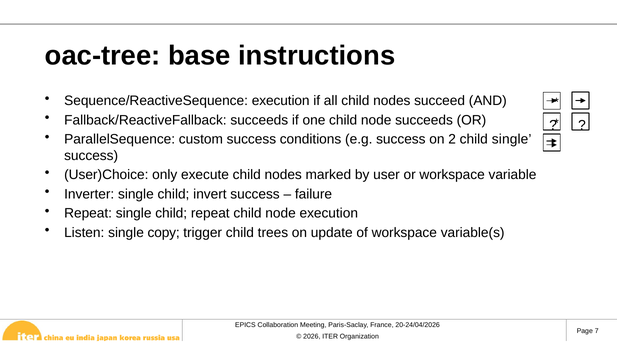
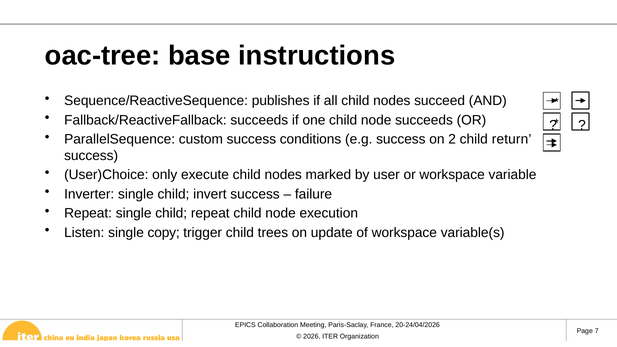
Sequence/ReactiveSequence execution: execution -> publishes (281, 101)
child single: single -> return (512, 139)
